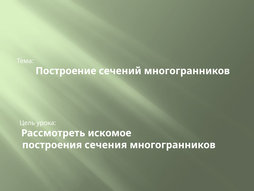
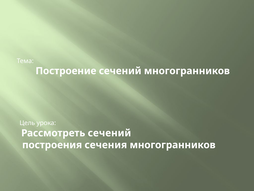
Рассмотреть искомое: искомое -> сечений (109, 133)
